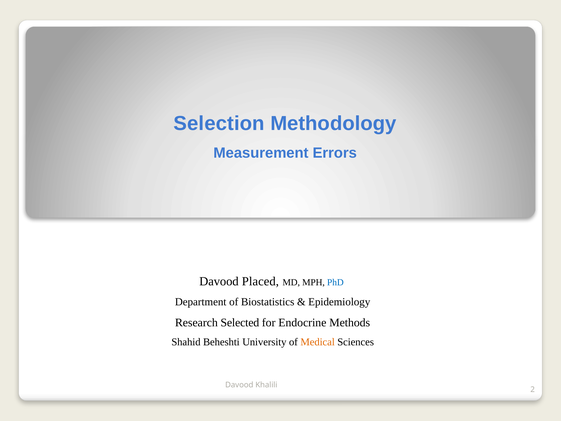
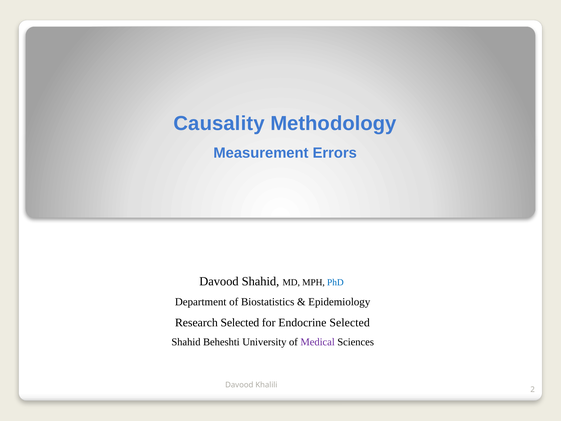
Selection: Selection -> Causality (219, 123)
Davood Placed: Placed -> Shahid (260, 281)
Endocrine Methods: Methods -> Selected (350, 322)
Medical colour: orange -> purple (318, 342)
